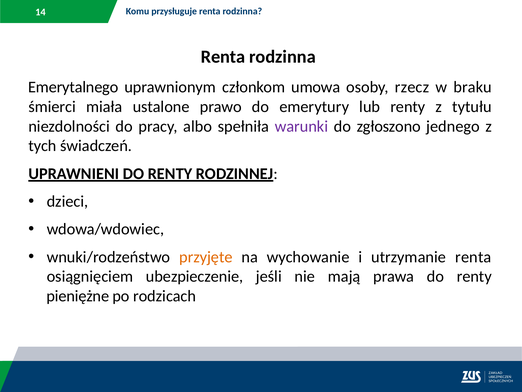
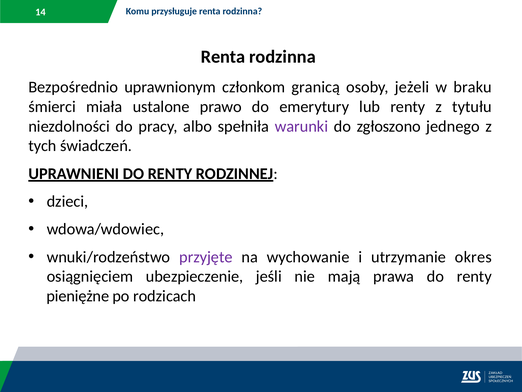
Emerytalnego: Emerytalnego -> Bezpośrednio (73, 87)
umowa: umowa -> granicą (316, 87)
rzecz: rzecz -> jeżeli (412, 87)
przyjęte colour: orange -> purple (206, 257)
utrzymanie renta: renta -> okres (473, 257)
